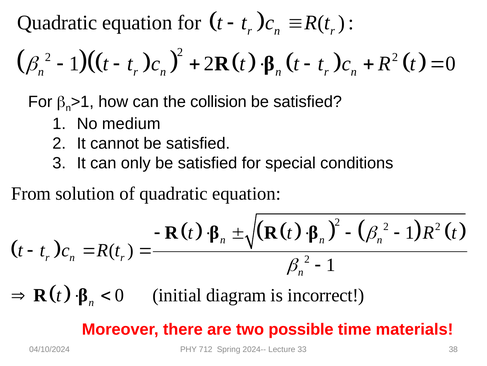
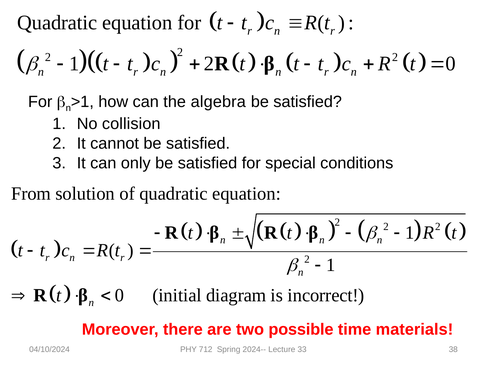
collision: collision -> algebra (218, 102)
medium: medium -> collision (131, 124)
